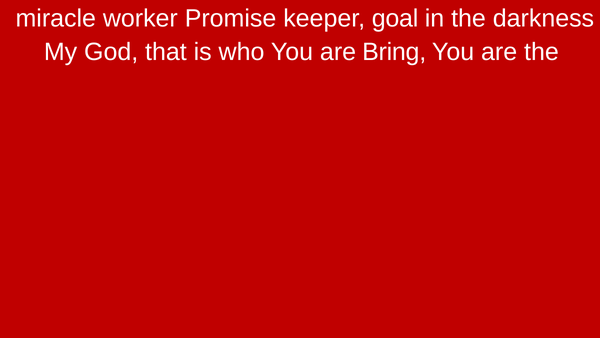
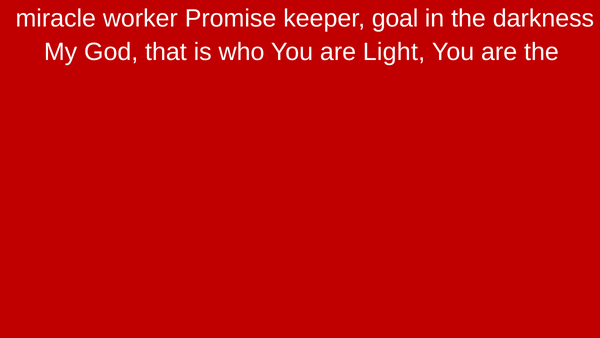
Bring: Bring -> Light (394, 52)
